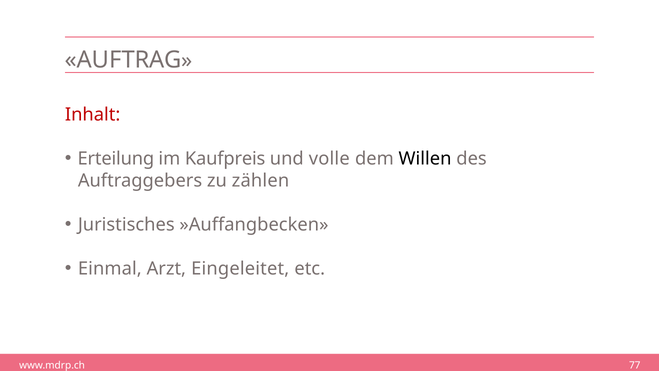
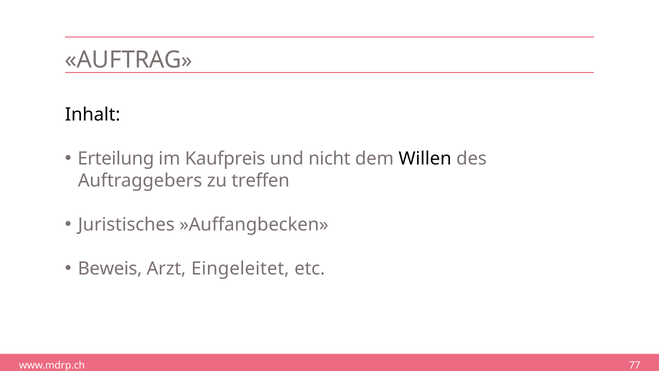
Inhalt colour: red -> black (93, 115)
volle: volle -> nicht (329, 159)
zählen: zählen -> treffen (261, 180)
Einmal: Einmal -> Beweis (110, 268)
